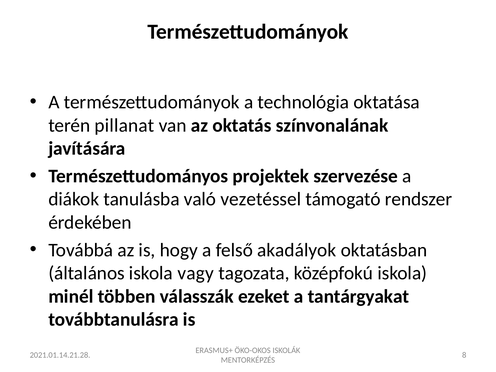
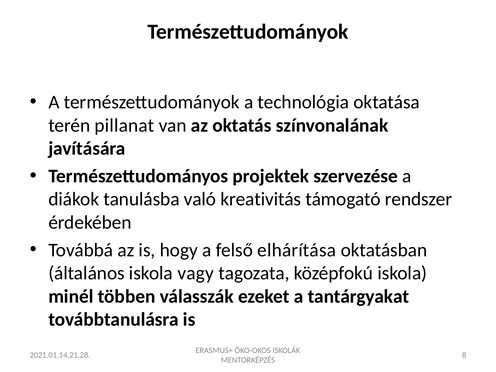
vezetéssel: vezetéssel -> kreativitás (261, 199)
akadályok: akadályok -> elhárítása (297, 250)
